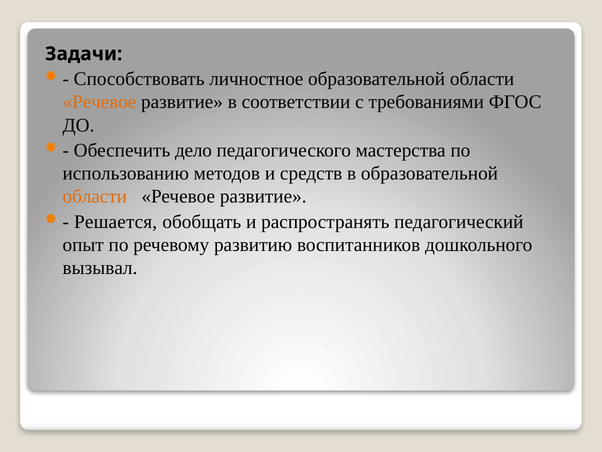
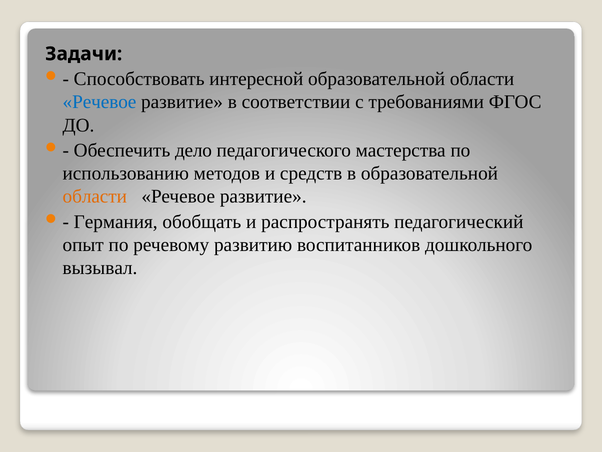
личностное: личностное -> интересной (256, 79)
Речевое colour: orange -> blue (99, 102)
Решается: Решается -> Германия (116, 221)
